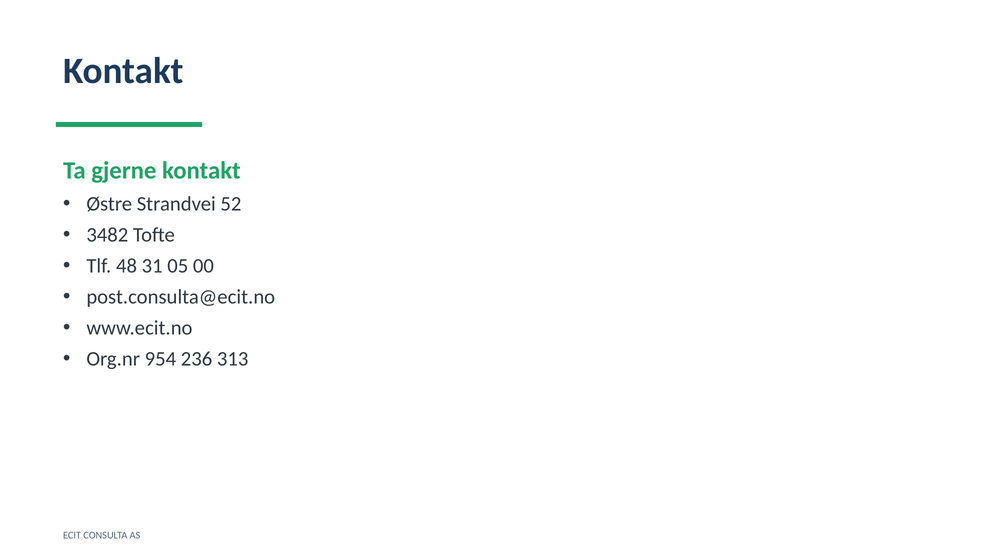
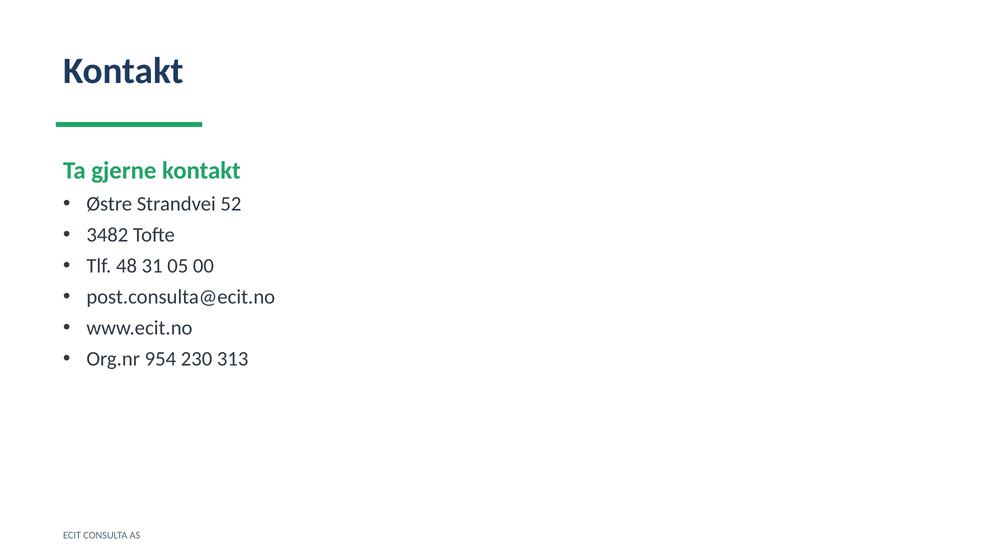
236: 236 -> 230 (197, 359)
